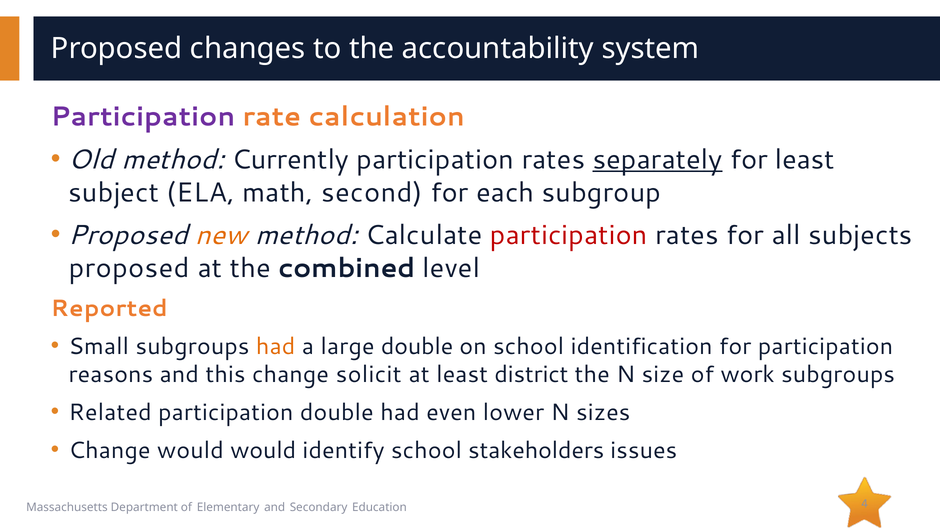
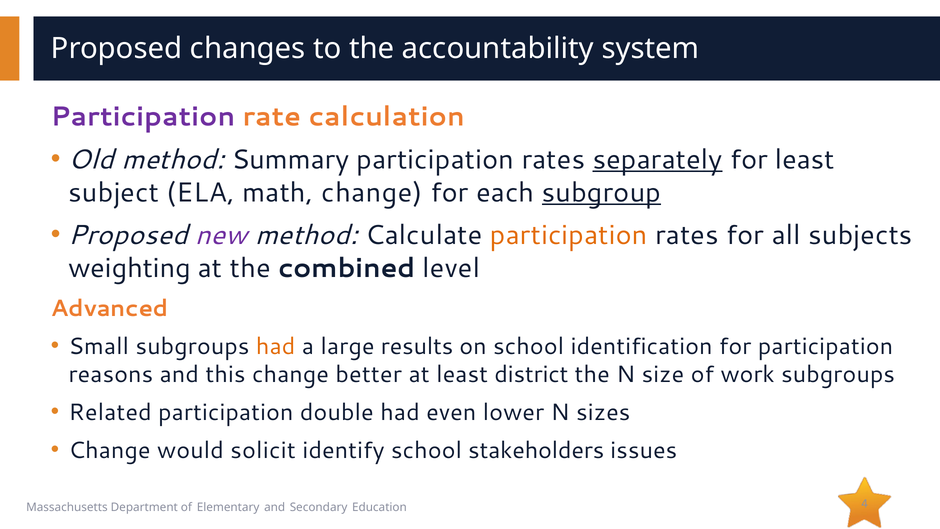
Currently: Currently -> Summary (290, 159)
math second: second -> change (372, 192)
subgroup underline: none -> present (601, 192)
new colour: orange -> purple (222, 235)
participation colour: red -> orange (569, 235)
proposed: proposed -> weighting (129, 268)
Reported: Reported -> Advanced (110, 308)
large double: double -> results (417, 346)
solicit: solicit -> better (369, 374)
would would: would -> solicit (263, 450)
